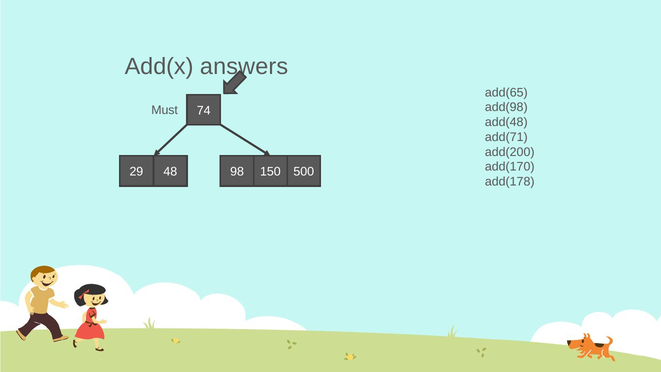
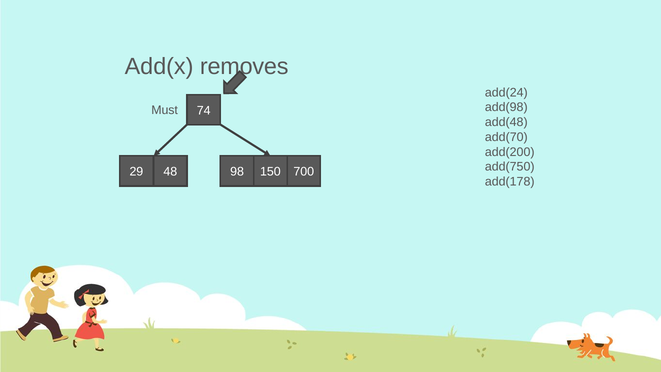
answers: answers -> removes (244, 66)
add(65: add(65 -> add(24 (506, 92)
add(71: add(71 -> add(70 (506, 137)
add(170: add(170 -> add(750 (510, 167)
500: 500 -> 700 (304, 172)
